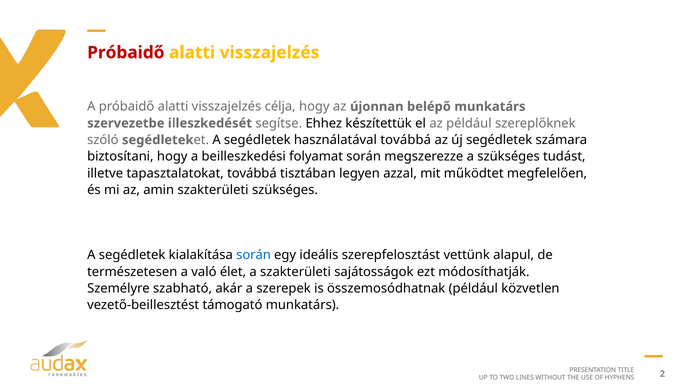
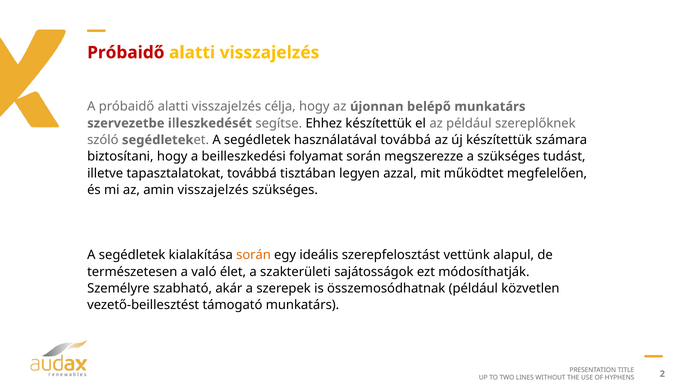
új segédletek: segédletek -> készítettük (499, 140)
amin szakterületi: szakterületi -> visszajelzés (213, 190)
során colour: blue -> orange (254, 255)
